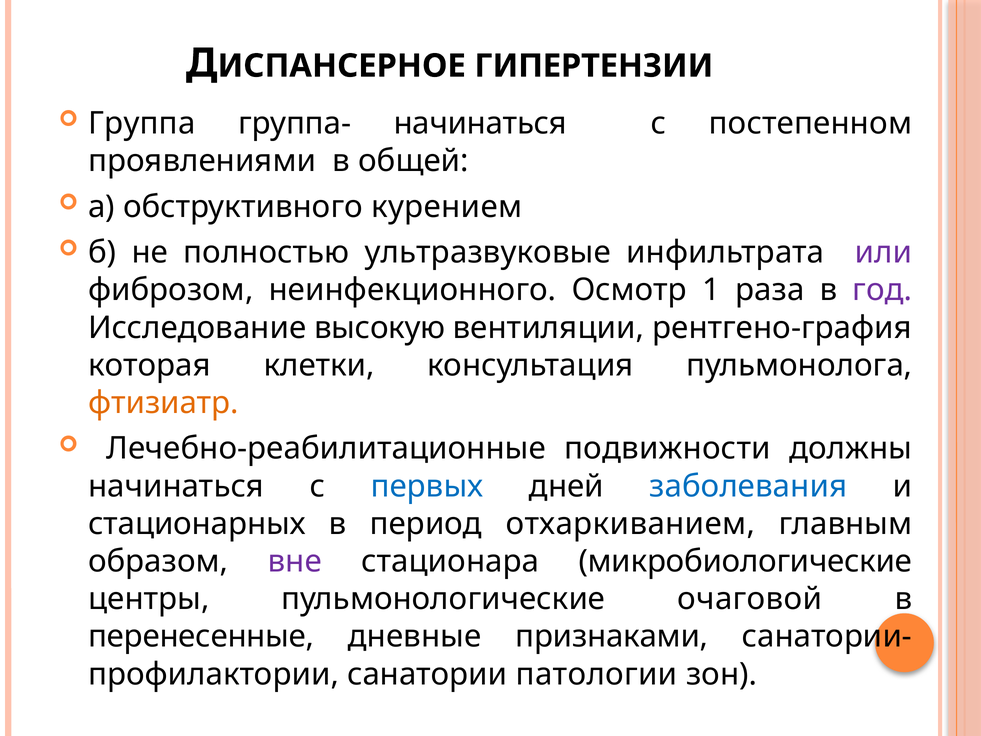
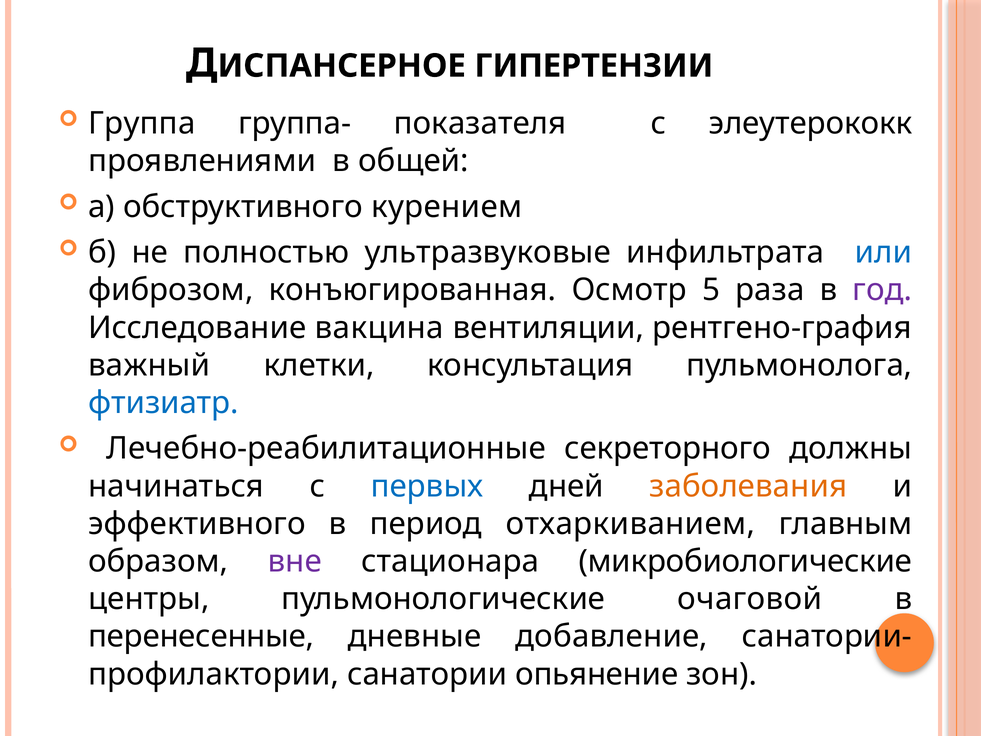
группа- начинаться: начинаться -> показателя (480, 123)
постепенном: постепенном -> элеутерококк (811, 123)
или colour: purple -> blue (883, 252)
неинфекционного: неинфекционного -> конъюгированная (412, 290)
1: 1 -> 5 (711, 290)
высокую: высокую -> вакцина (379, 328)
которая: которая -> важный (149, 365)
фтизиатр colour: orange -> blue (163, 403)
подвижности: подвижности -> секреторного (668, 448)
заболевания colour: blue -> orange (748, 486)
стационарных: стационарных -> эффективного (197, 524)
признаками: признаками -> добавление (612, 636)
патологии: патологии -> опьянение (597, 674)
